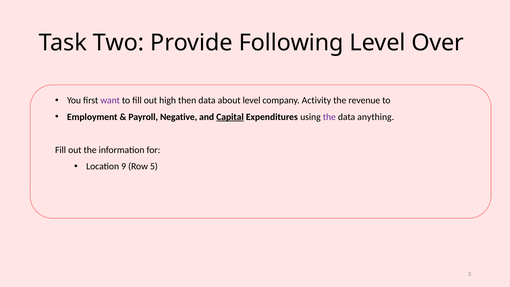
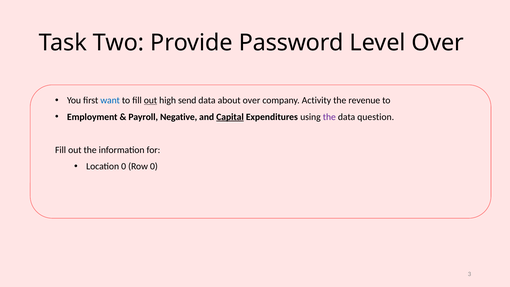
Following: Following -> Password (291, 43)
want colour: purple -> blue (110, 100)
out underline: none -> present (150, 100)
then: then -> send (187, 100)
about level: level -> over (251, 100)
anything: anything -> question (376, 117)
Location 9: 9 -> 0 (124, 166)
Row 5: 5 -> 0 (154, 166)
